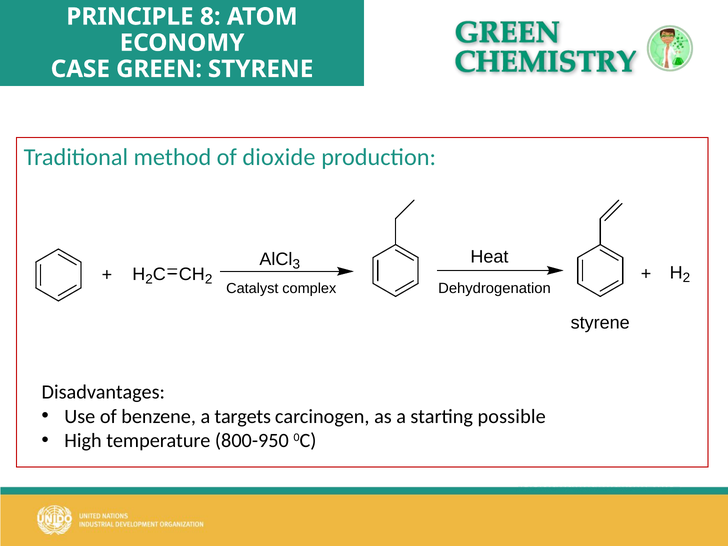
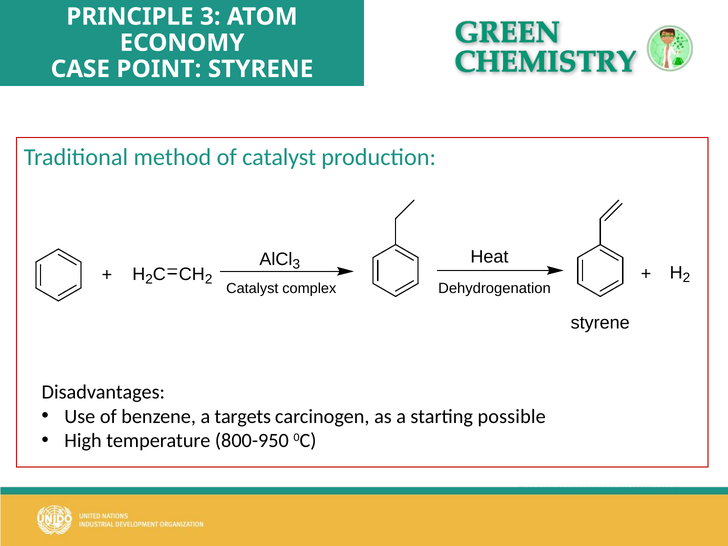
PRINCIPLE 8: 8 -> 3 (210, 17)
GREEN: GREEN -> POINT (159, 69)
of dioxide: dioxide -> catalyst (279, 157)
